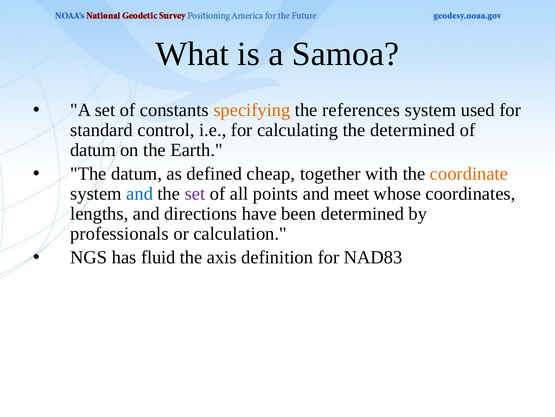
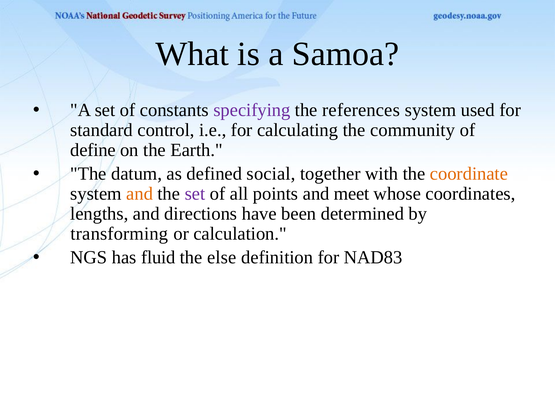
specifying colour: orange -> purple (252, 110)
the determined: determined -> community (413, 130)
datum: datum -> define (93, 150)
cheap: cheap -> social (271, 173)
and colour: blue -> orange (140, 193)
professionals: professionals -> transforming (119, 233)
axis: axis -> else (222, 257)
